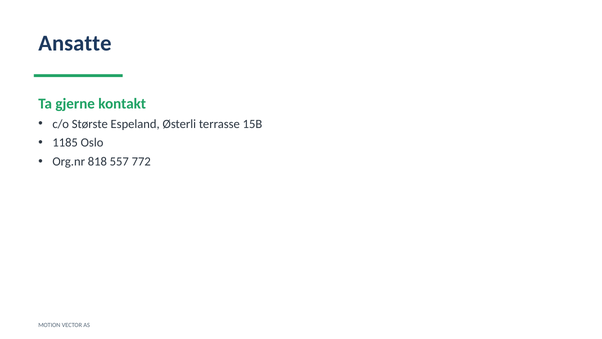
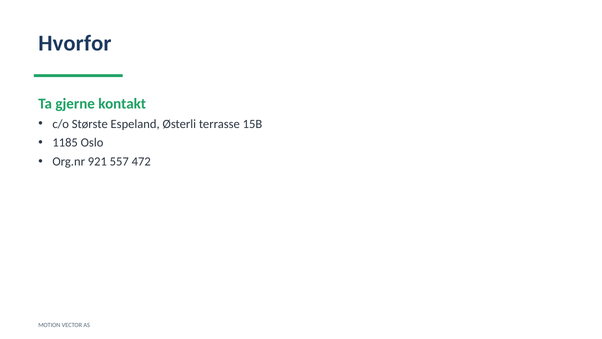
Ansatte: Ansatte -> Hvorfor (75, 43)
818: 818 -> 921 (97, 161)
772: 772 -> 472 (141, 161)
